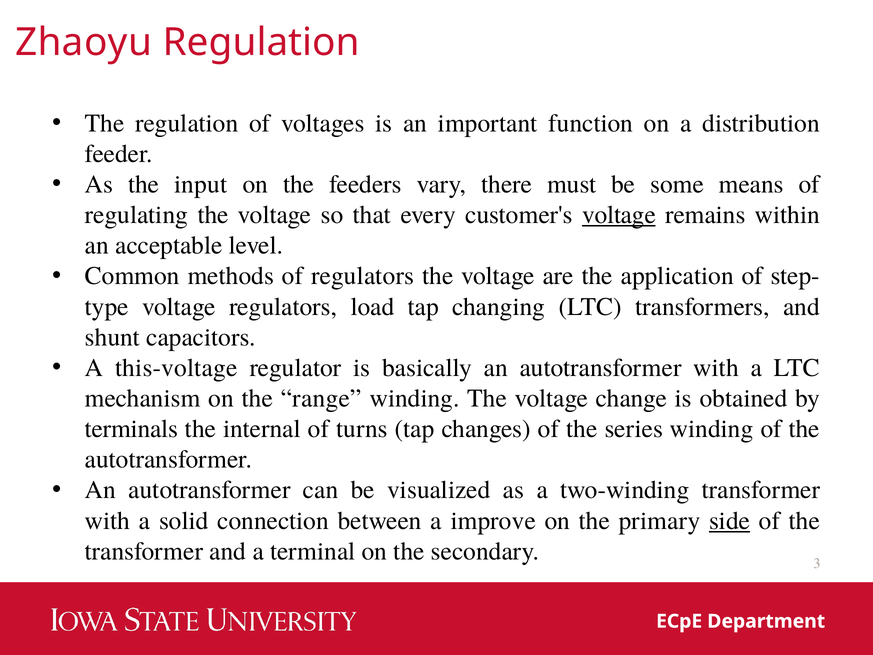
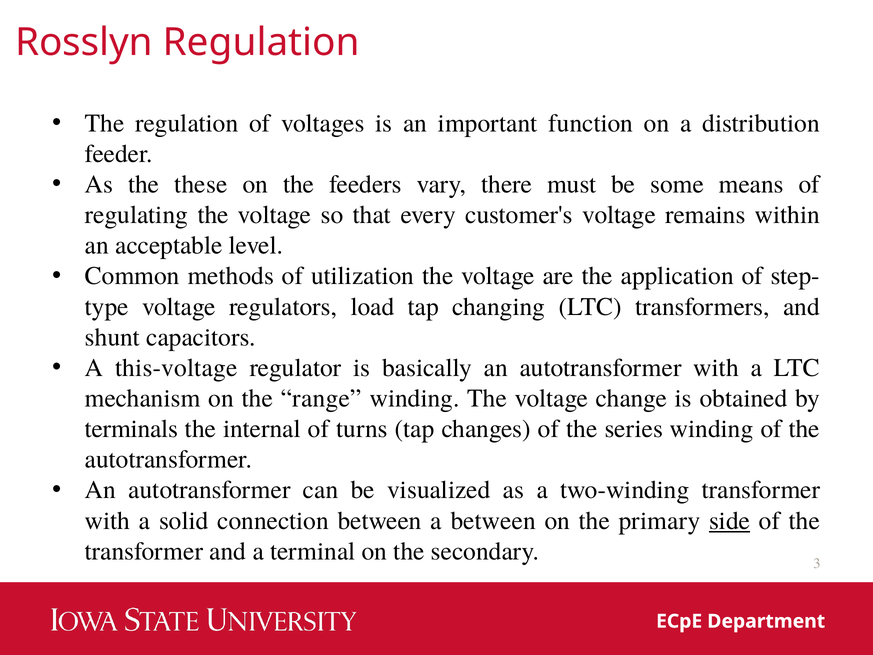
Zhaoyu: Zhaoyu -> Rosslyn (84, 42)
input: input -> these (201, 184)
voltage underline: present -> none (619, 215)
of regulators: regulators -> utilization (363, 276)
a improve: improve -> between (493, 520)
